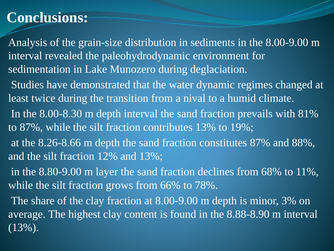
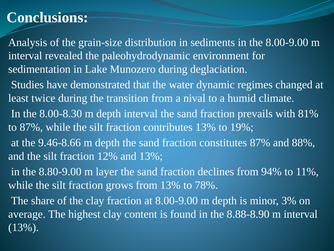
8.26-8.66: 8.26-8.66 -> 9.46-8.66 (60, 142)
68%: 68% -> 94% (271, 171)
from 66%: 66% -> 13% (170, 185)
